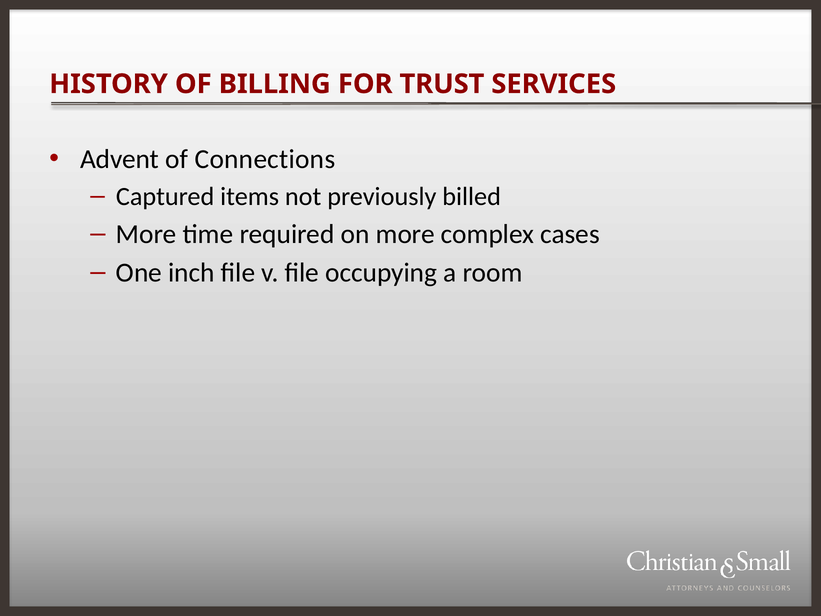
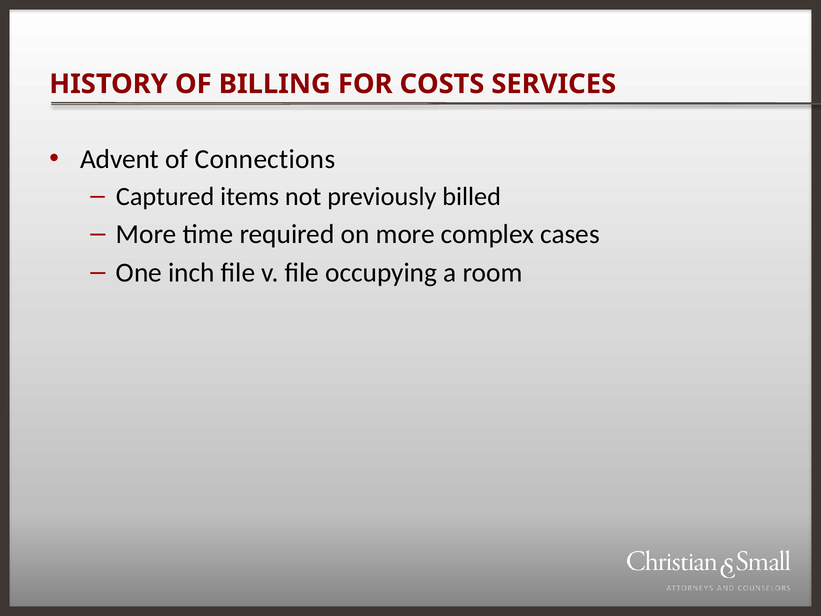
TRUST: TRUST -> COSTS (442, 84)
